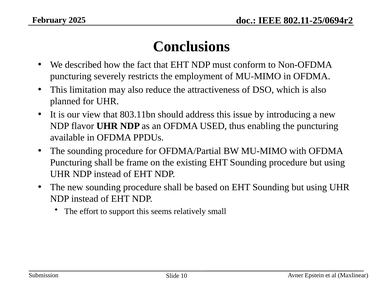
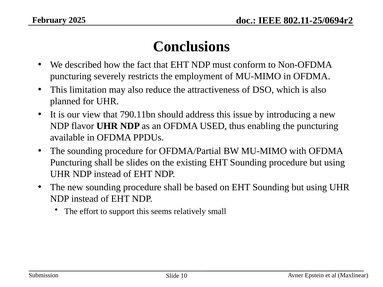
803.11bn: 803.11bn -> 790.11bn (138, 115)
frame: frame -> slides (137, 163)
